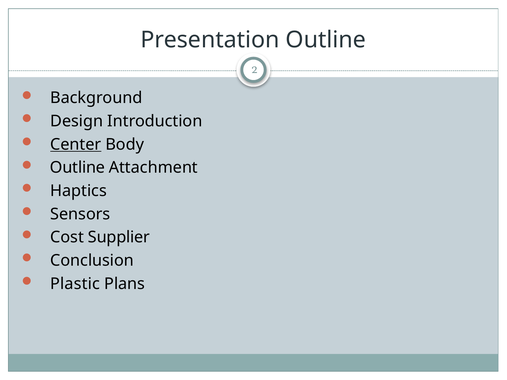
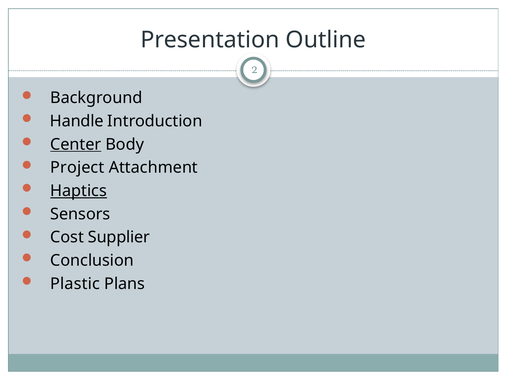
Design: Design -> Handle (77, 121)
Outline: Outline -> Project (77, 168)
Haptics underline: none -> present (79, 191)
